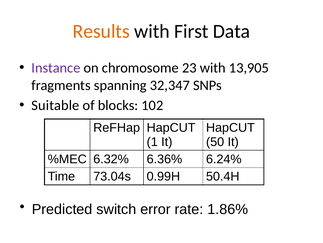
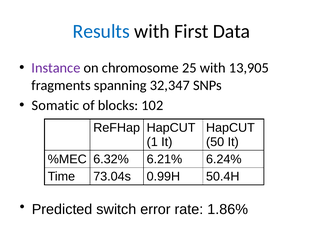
Results colour: orange -> blue (101, 31)
23: 23 -> 25 (189, 68)
Suitable: Suitable -> Somatic (55, 105)
6.36%: 6.36% -> 6.21% (164, 159)
